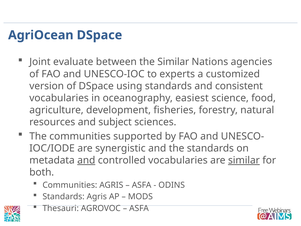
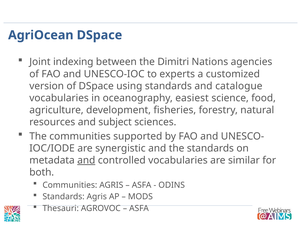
evaluate: evaluate -> indexing (73, 62)
the Similar: Similar -> Dimitri (173, 62)
consistent: consistent -> catalogue (239, 86)
similar underline: present -> none (244, 160)
